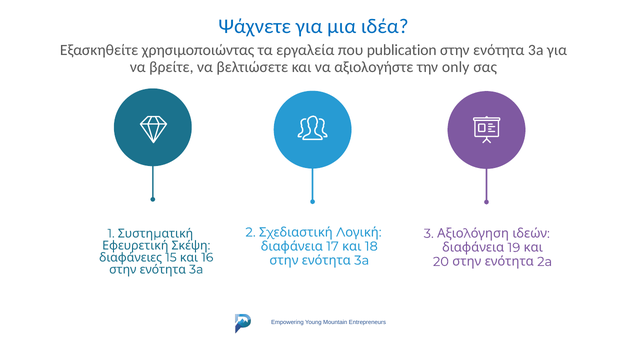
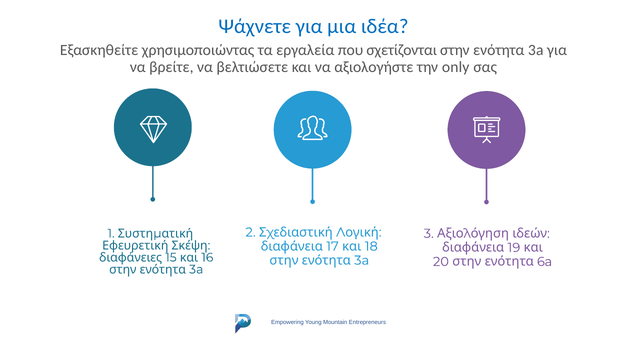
publication: publication -> σχετίζονται (402, 50)
20 2: 2 -> 6 (541, 262)
